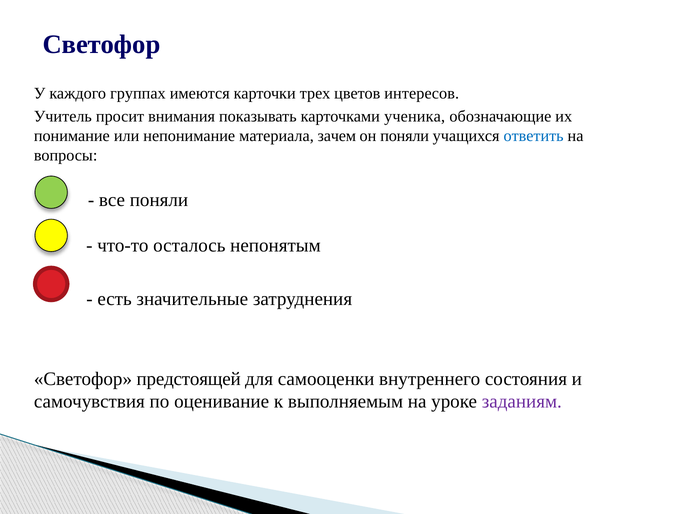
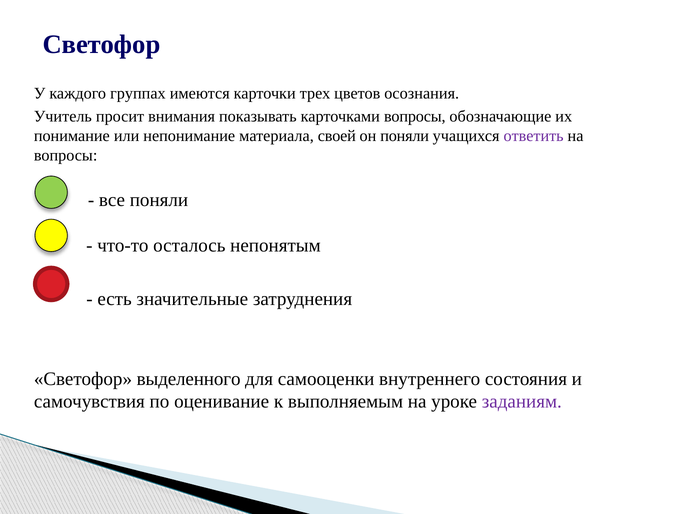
интересов: интересов -> осознания (422, 93)
карточками ученика: ученика -> вопросы (415, 116)
зачем: зачем -> своей (337, 136)
ответить colour: blue -> purple (534, 136)
предстоящей: предстоящей -> выделенного (189, 379)
